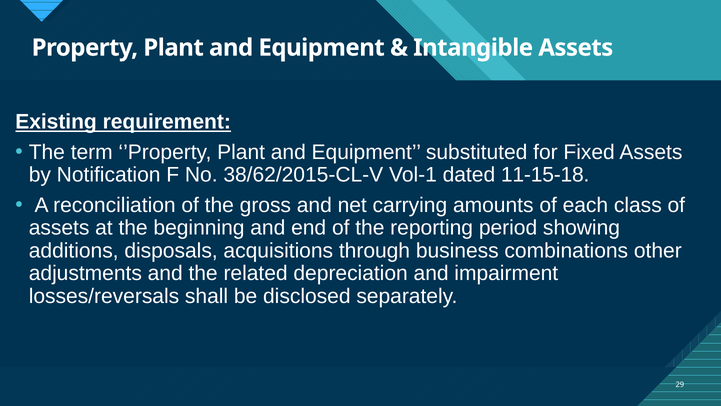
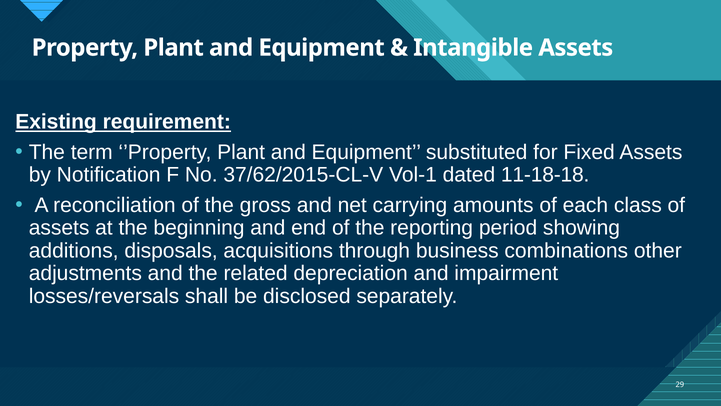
38/62/2015-CL-V: 38/62/2015-CL-V -> 37/62/2015-CL-V (303, 175)
11-15-18: 11-15-18 -> 11-18-18 (545, 175)
